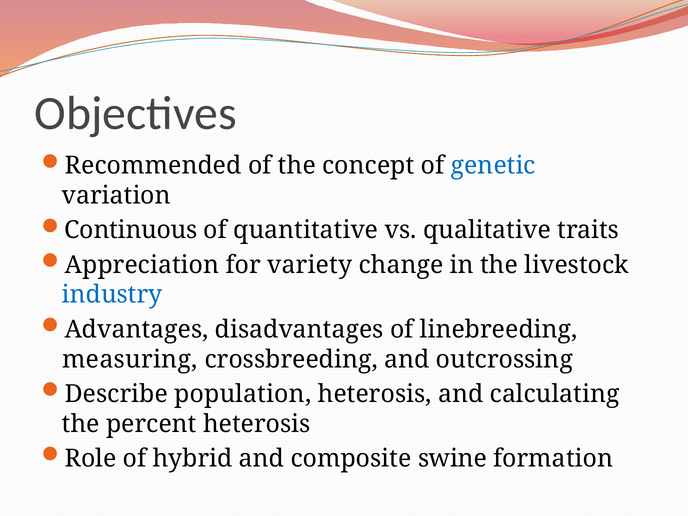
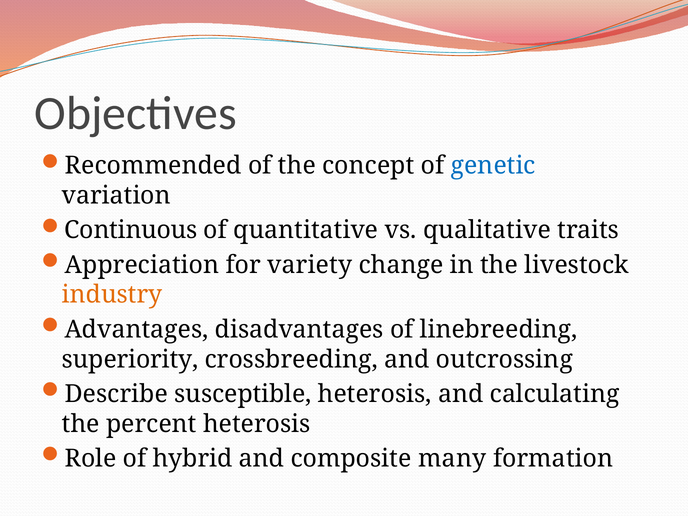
industry colour: blue -> orange (112, 295)
measuring: measuring -> superiority (130, 359)
population: population -> susceptible (243, 394)
swine: swine -> many (452, 459)
